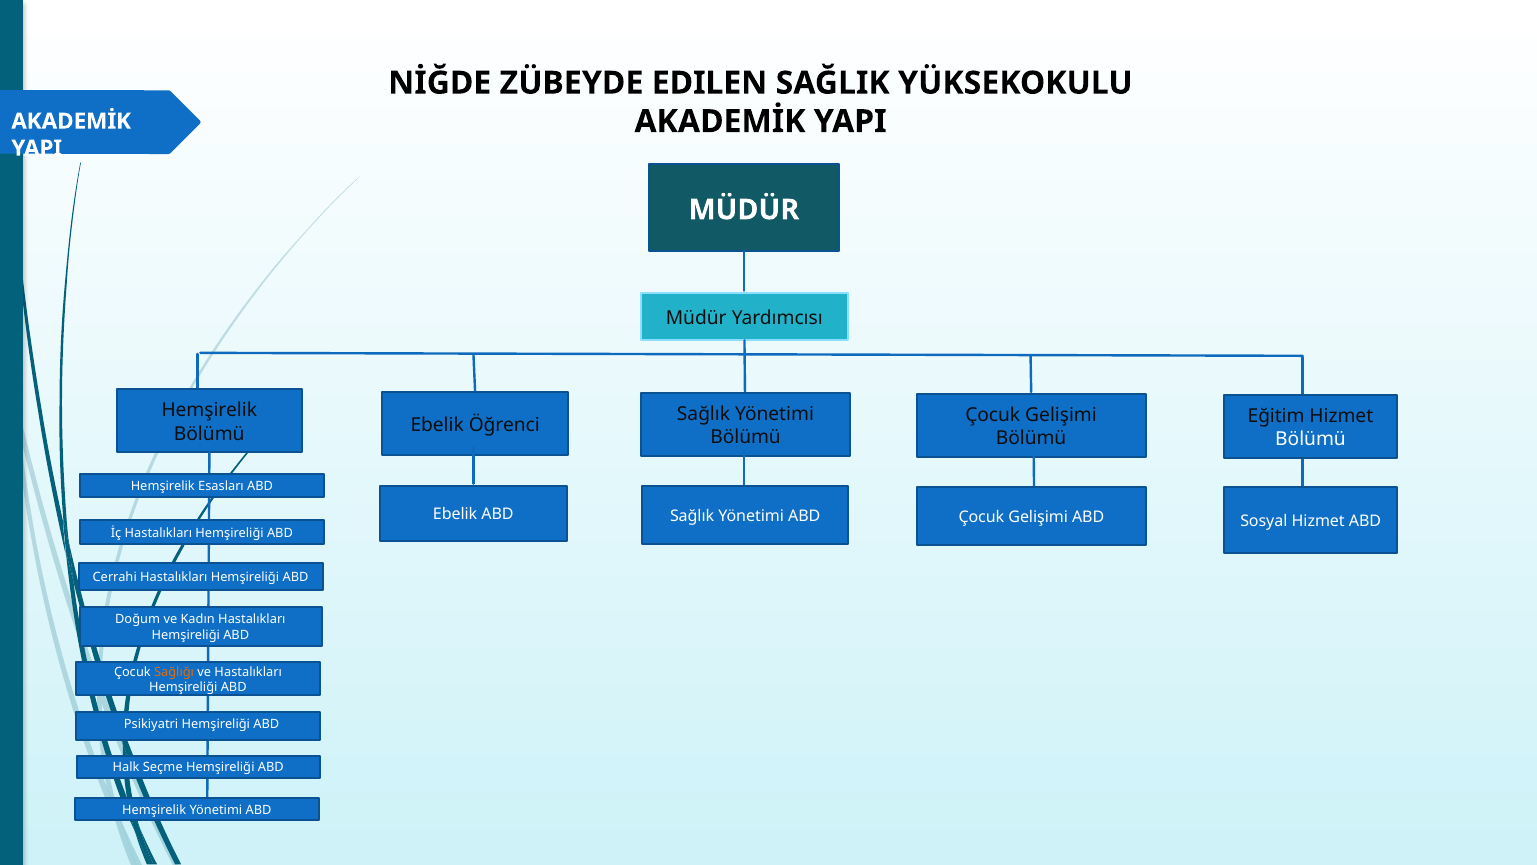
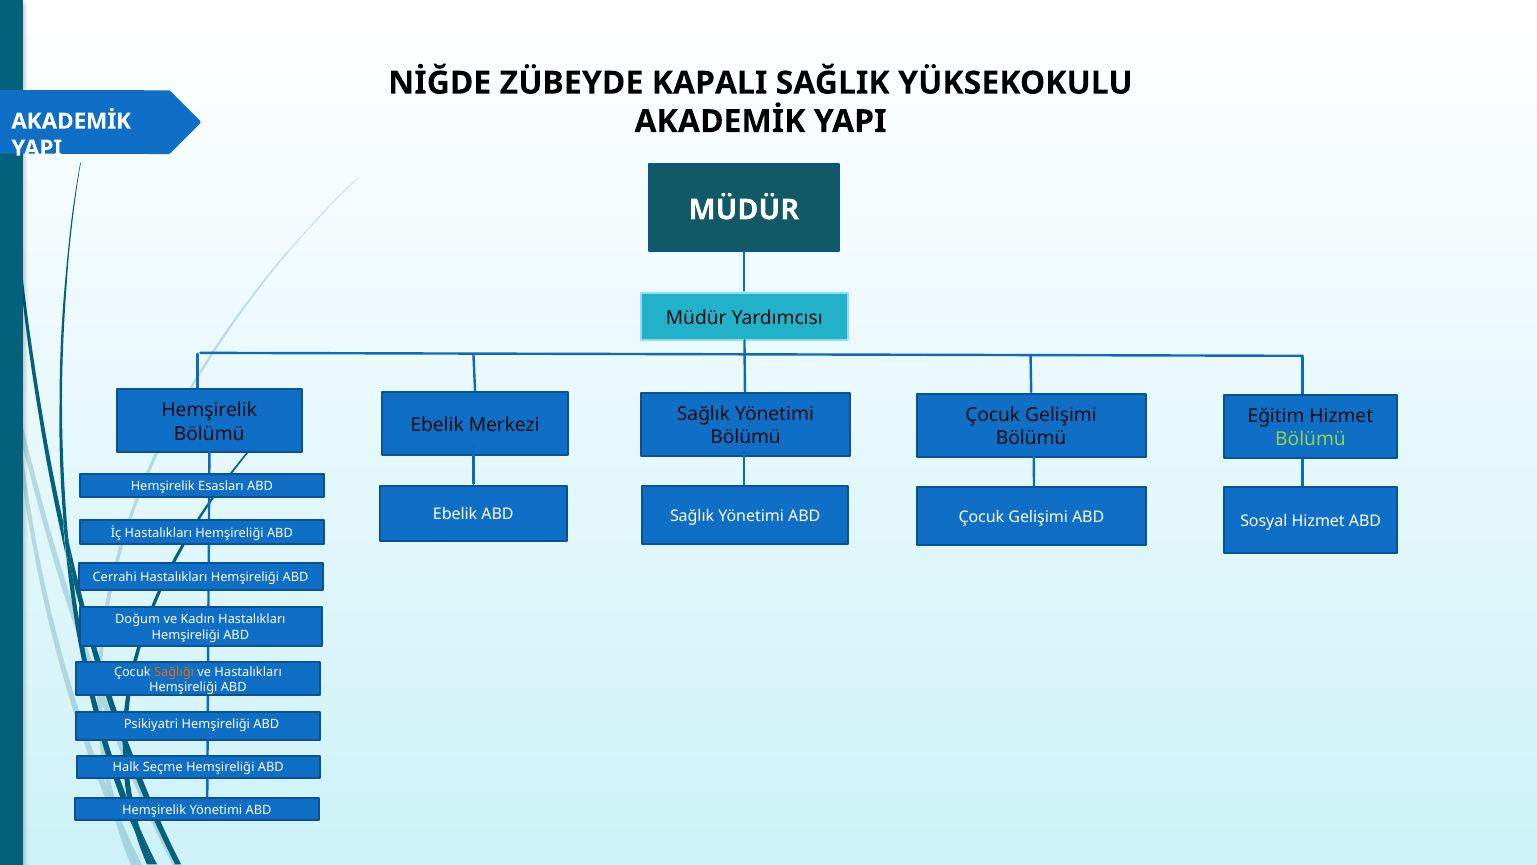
EDILEN: EDILEN -> KAPALI (710, 83)
Öğrenci: Öğrenci -> Merkezi (504, 425)
Bölümü colour: white -> light green (1311, 439)
